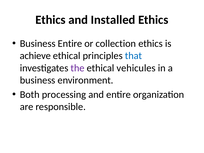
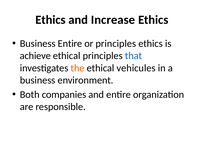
Installed: Installed -> Increase (113, 20)
or collection: collection -> principles (116, 44)
the colour: purple -> orange (78, 68)
processing: processing -> companies (64, 95)
